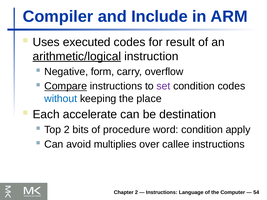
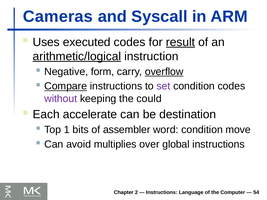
Compiler: Compiler -> Cameras (58, 17)
Include: Include -> Syscall (159, 17)
result underline: none -> present (180, 42)
overflow underline: none -> present (164, 72)
without colour: blue -> purple (61, 99)
place: place -> could (149, 99)
Top 2: 2 -> 1 (67, 130)
procedure: procedure -> assembler (127, 130)
apply: apply -> move (238, 130)
callee: callee -> global (176, 144)
